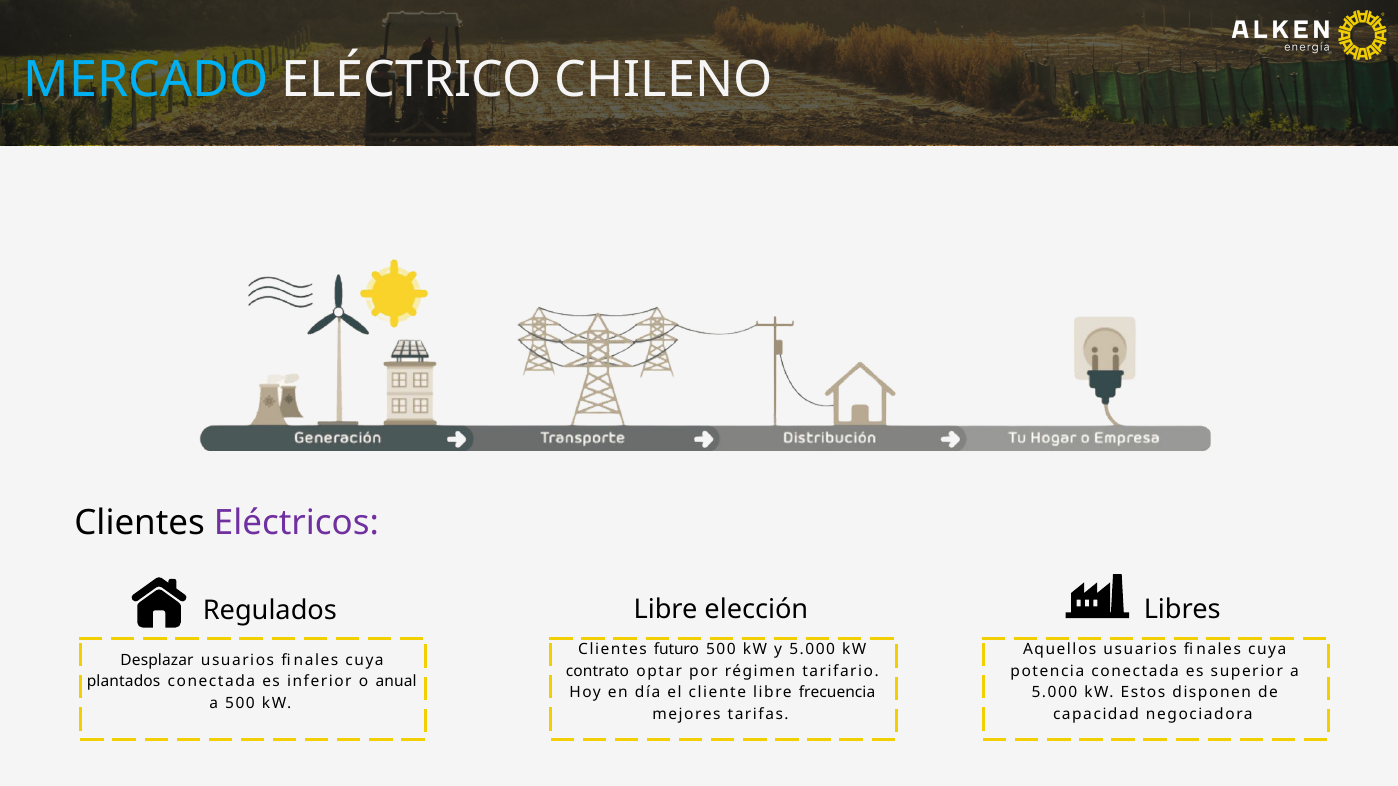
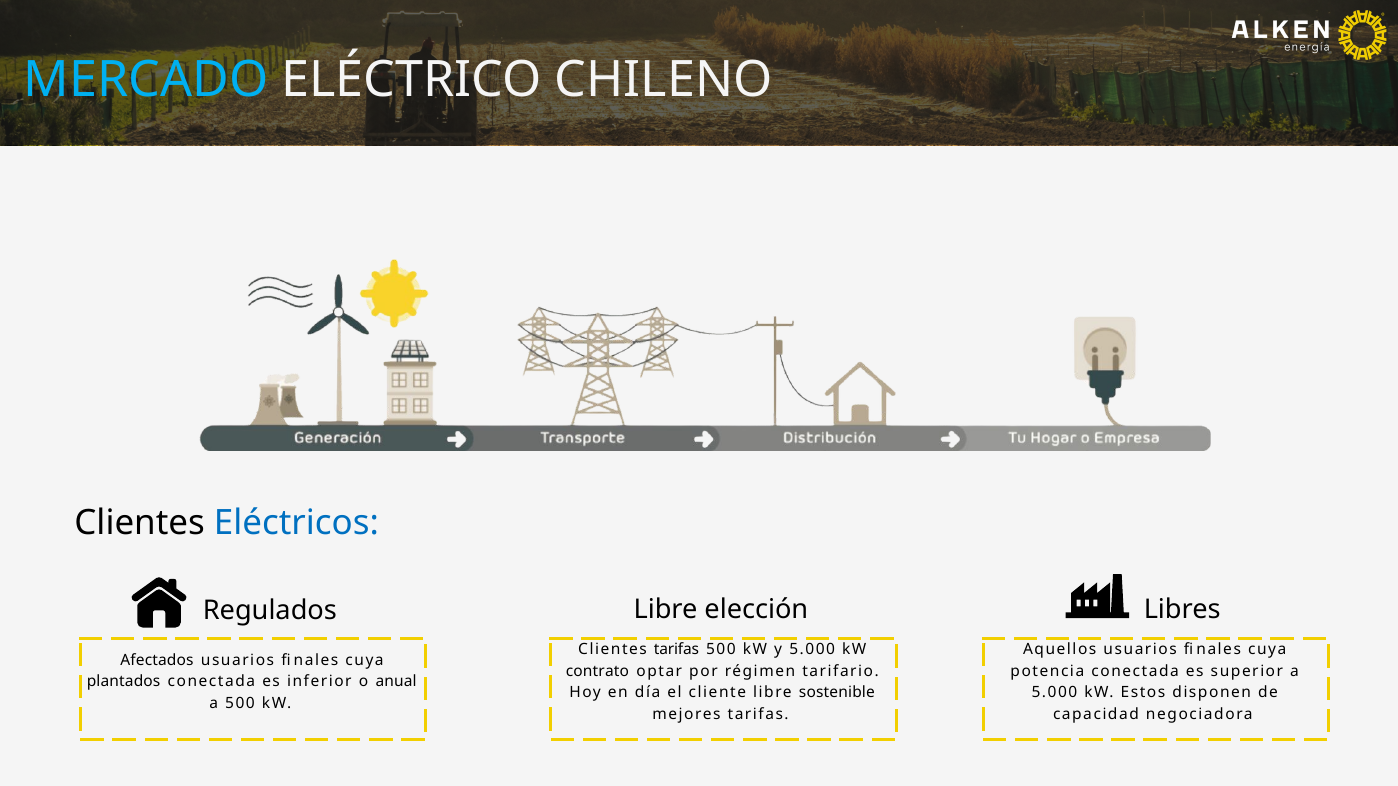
Eléctricos colour: purple -> blue (296, 523)
Clientes futuro: futuro -> tarifas (677, 650)
Desplazar: Desplazar -> Afectados (157, 661)
frecuencia: frecuencia -> sostenible (837, 693)
